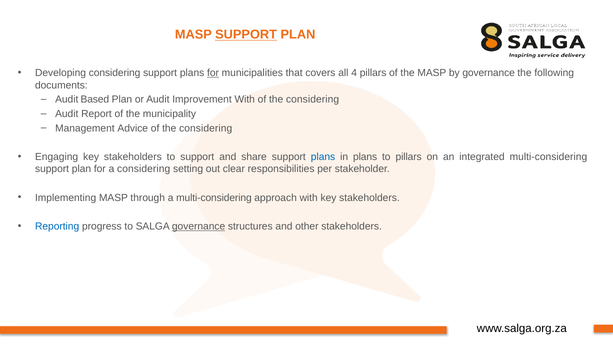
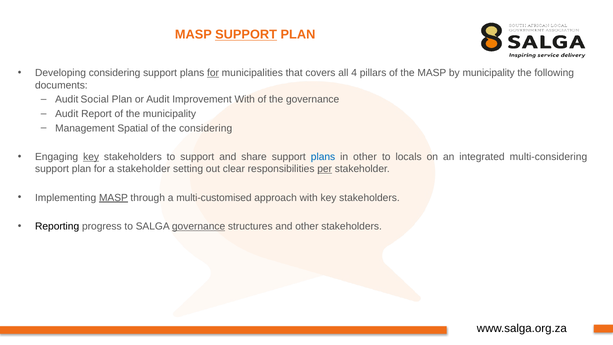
by governance: governance -> municipality (489, 73)
Based: Based -> Social (95, 99)
considering: considering -> governance (313, 99)
Advice: Advice -> Spatial (133, 128)
key underline: none -> present (91, 157)
in plans: plans -> other (365, 157)
to pillars: pillars -> locals (409, 157)
a considering: considering -> stakeholder (144, 169)
per underline: none -> present (325, 169)
MASP underline: none -> present (113, 198)
a multi-considering: multi-considering -> multi-customised (214, 198)
Reporting colour: blue -> black (57, 226)
